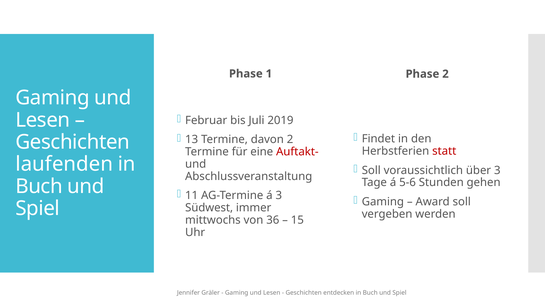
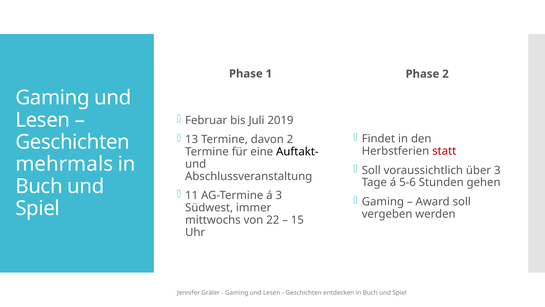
Auftakt- colour: red -> black (297, 152)
laufenden: laufenden -> mehrmals (64, 164)
36: 36 -> 22 (273, 220)
